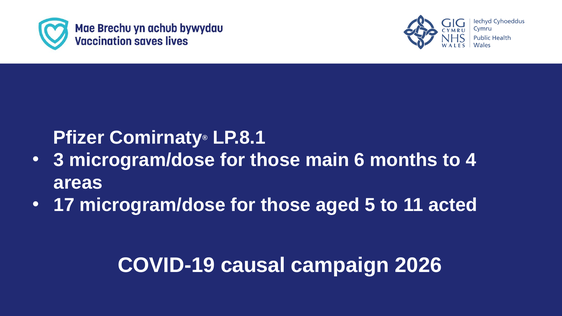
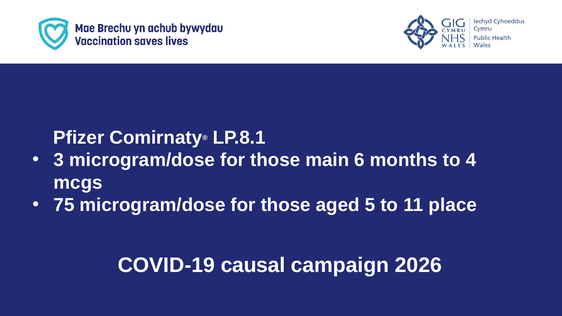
areas: areas -> mcgs (78, 183)
17: 17 -> 75 (64, 205)
acted: acted -> place (453, 205)
